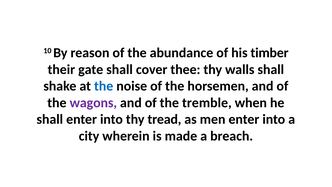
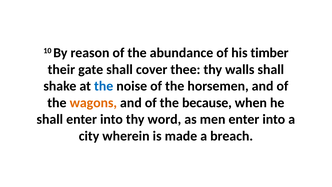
wagons colour: purple -> orange (93, 103)
tremble: tremble -> because (207, 103)
tread: tread -> word (164, 119)
